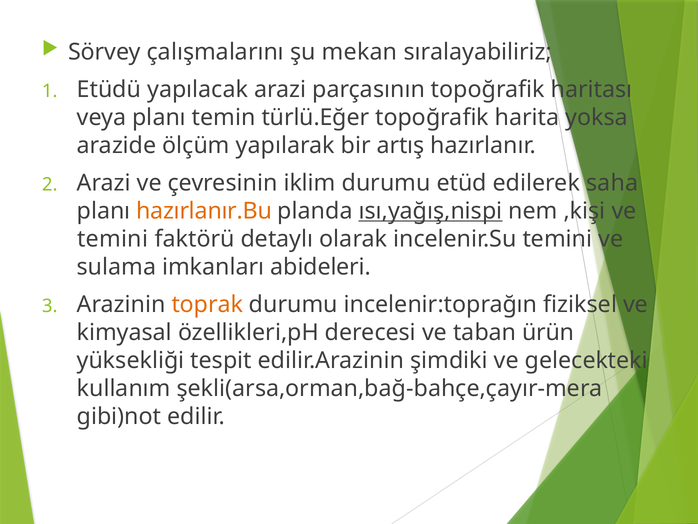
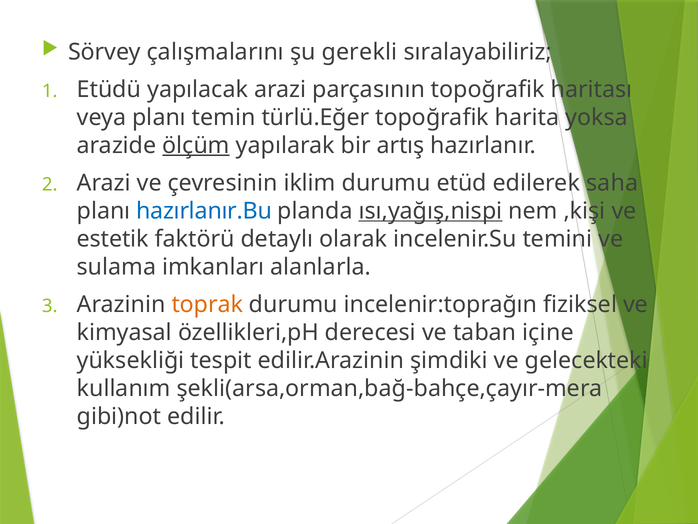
mekan: mekan -> gerekli (360, 52)
ölçüm underline: none -> present (196, 145)
hazırlanır.Bu colour: orange -> blue (204, 211)
temini: temini -> estetik (113, 239)
abideleri: abideleri -> alanlarla (321, 267)
ürün: ürün -> içine (548, 332)
